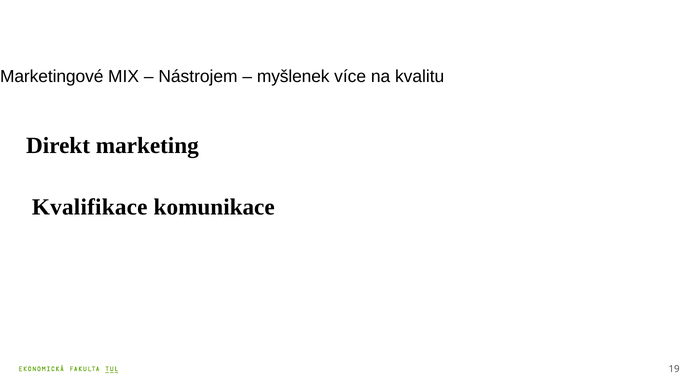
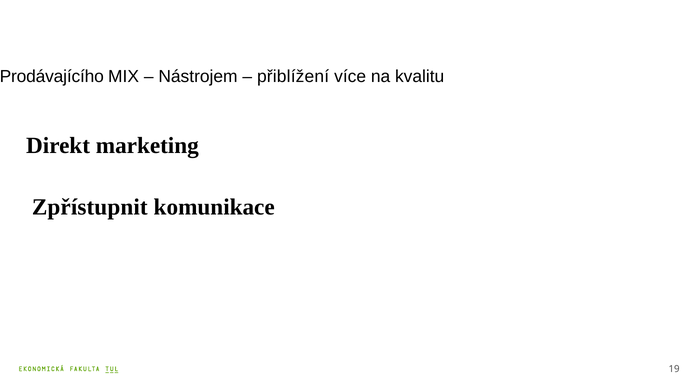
Marketingové: Marketingové -> Prodávajícího (52, 76)
myšlenek: myšlenek -> přiblížení (293, 76)
Kvalifikace: Kvalifikace -> Zpřístupnit (90, 207)
